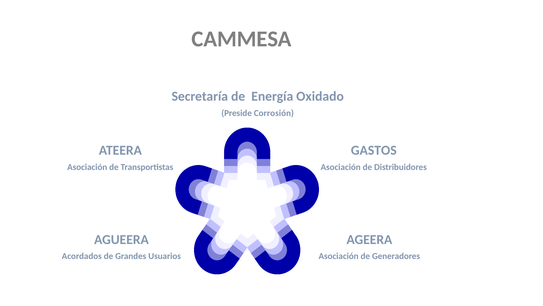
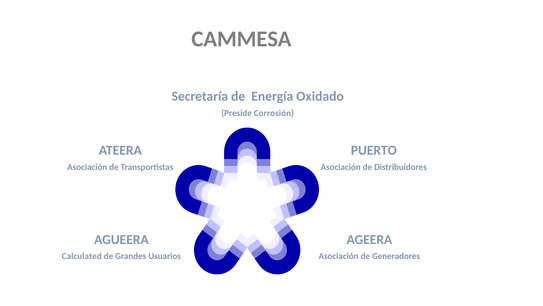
GASTOS: GASTOS -> PUERTO (374, 150)
Acordados: Acordados -> Calculated (82, 256)
